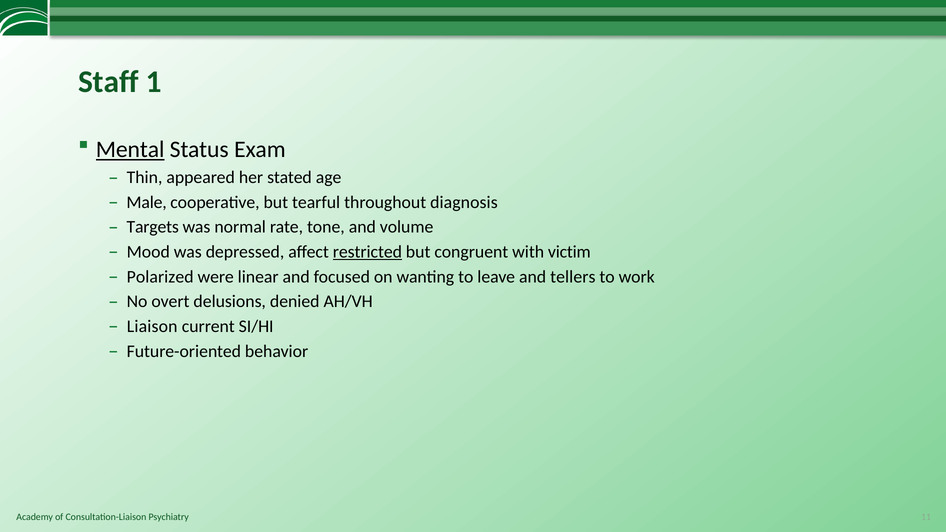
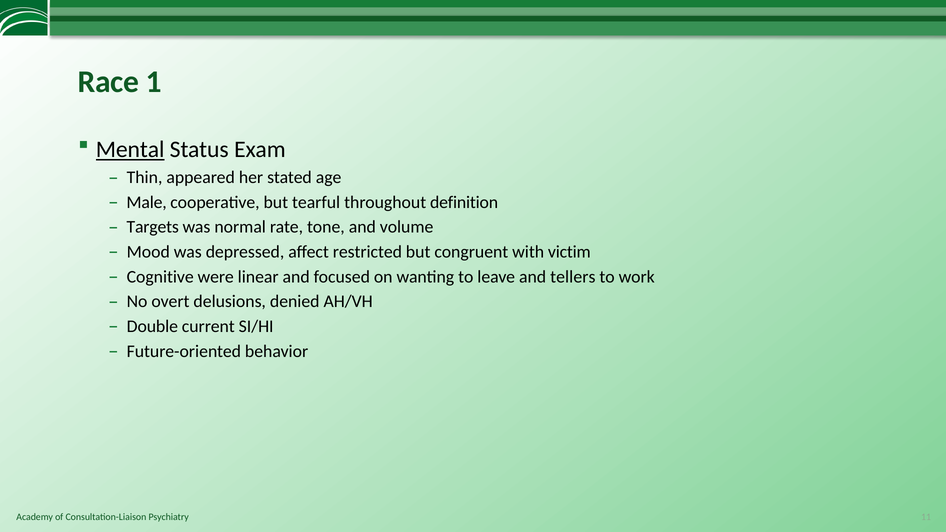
Staff: Staff -> Race (109, 82)
diagnosis: diagnosis -> definition (464, 202)
restricted underline: present -> none (367, 252)
Polarized: Polarized -> Cognitive (160, 277)
Liaison: Liaison -> Double (152, 326)
